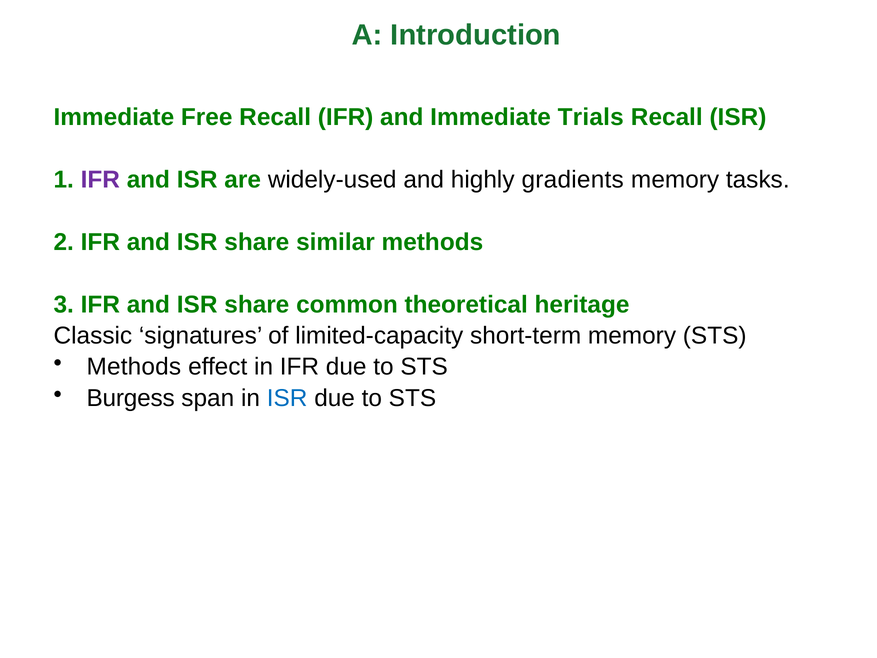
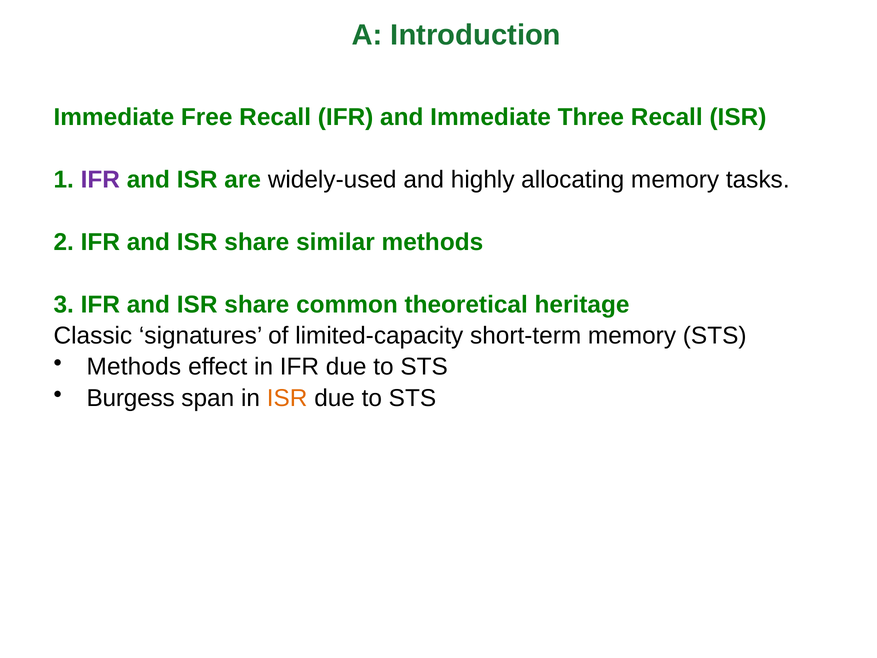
Trials: Trials -> Three (591, 117)
gradients: gradients -> allocating (573, 180)
ISR colour: blue -> orange (287, 398)
